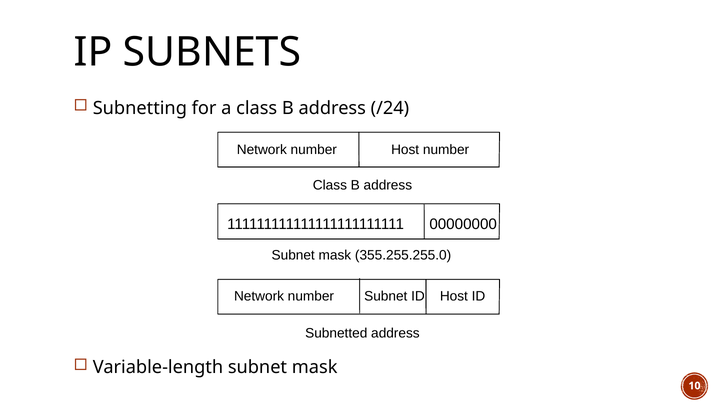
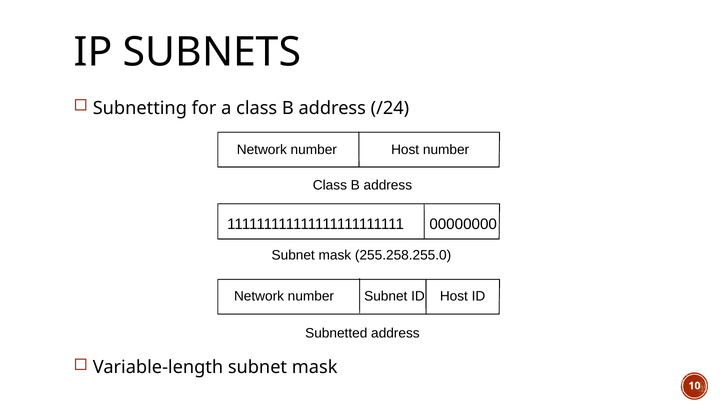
355.255.255.0: 355.255.255.0 -> 255.258.255.0 (403, 255)
